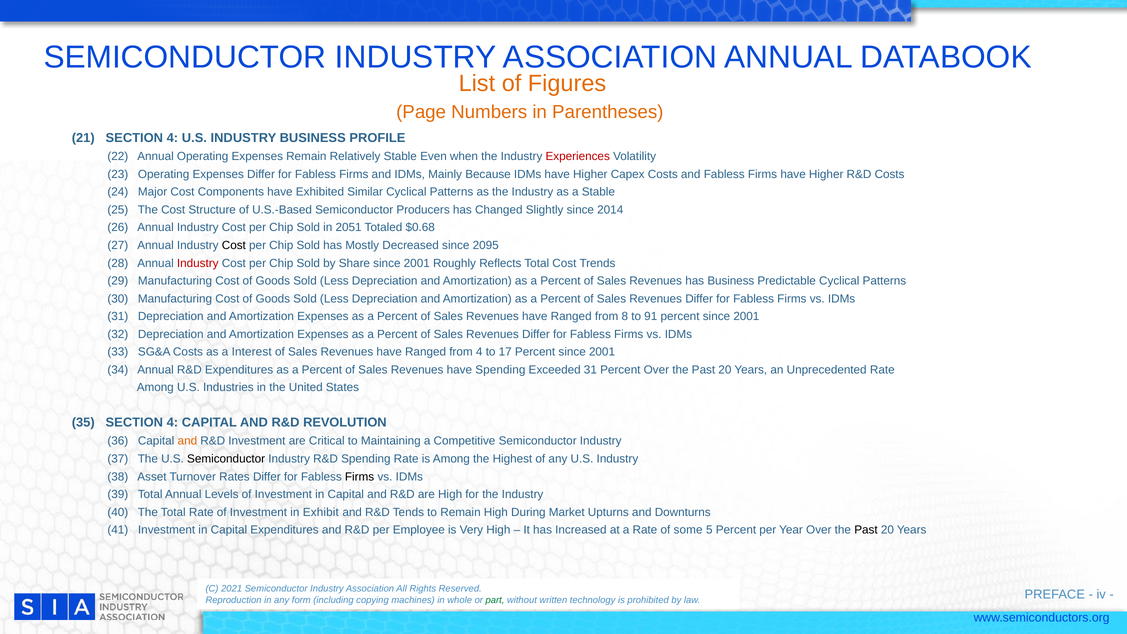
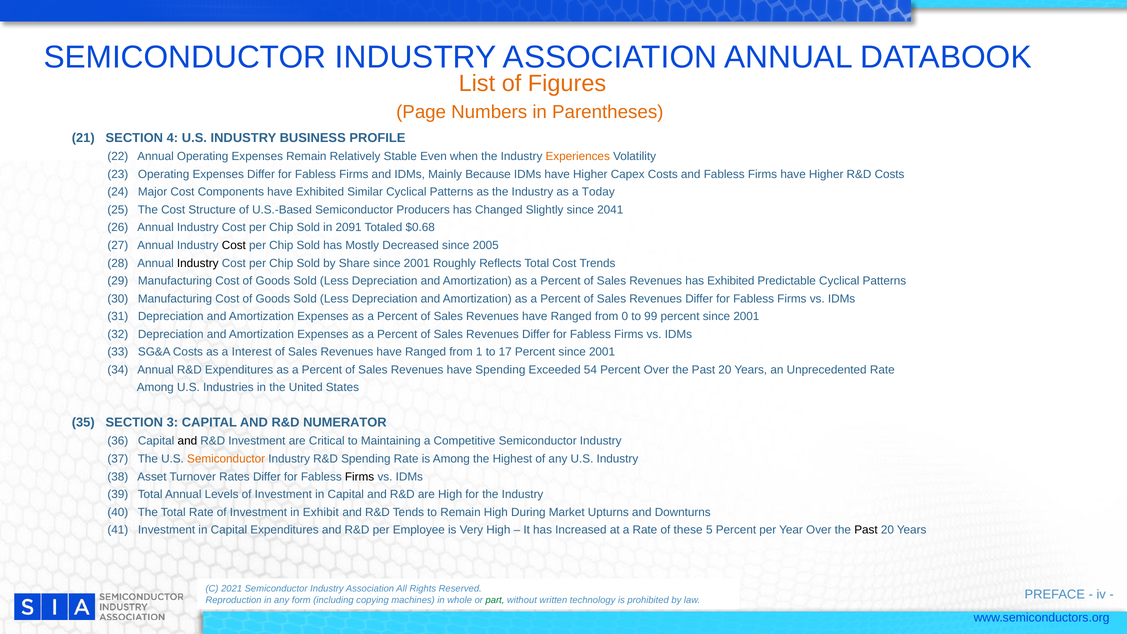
Experiences colour: red -> orange (578, 156)
a Stable: Stable -> Today (598, 192)
2014: 2014 -> 2041 (610, 210)
2051: 2051 -> 2091 (349, 228)
2095: 2095 -> 2005 (486, 245)
Industry colour: red -> black (198, 263)
has Business: Business -> Exhibited (731, 281)
8: 8 -> 0 (625, 316)
91: 91 -> 99 (651, 316)
from 4: 4 -> 1 (479, 352)
Exceeded 31: 31 -> 54 (590, 370)
35 SECTION 4: 4 -> 3 (172, 423)
REVOLUTION: REVOLUTION -> NUMERATOR (345, 423)
and colour: orange -> black (187, 441)
Semiconductor colour: black -> orange (226, 459)
some: some -> these (688, 530)
